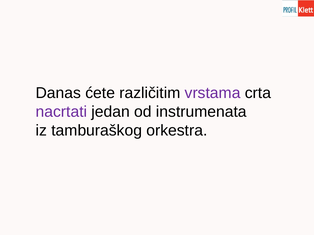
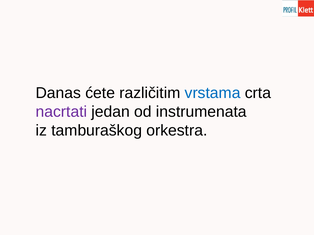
vrstama colour: purple -> blue (213, 93)
